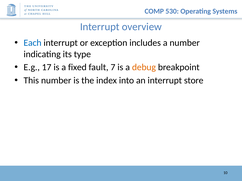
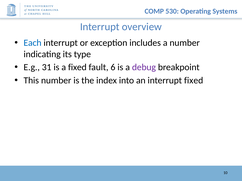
17: 17 -> 31 (47, 67)
7: 7 -> 6 (113, 67)
debug colour: orange -> purple (144, 67)
interrupt store: store -> fixed (194, 81)
